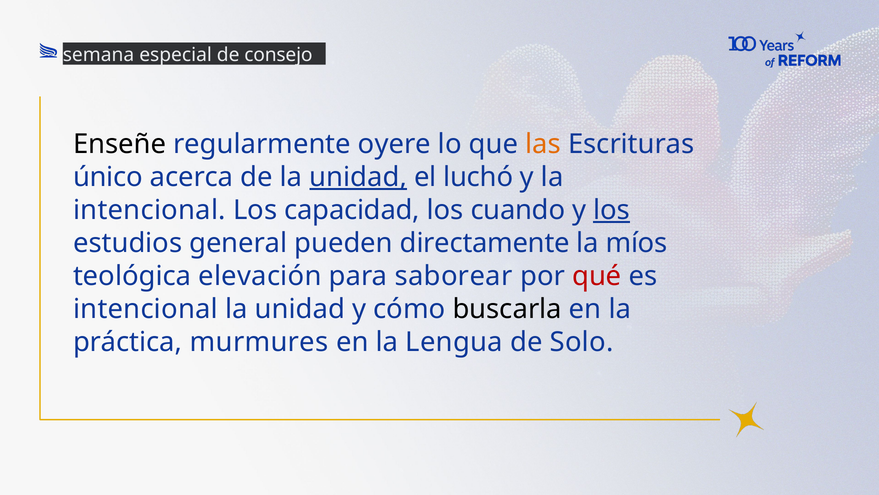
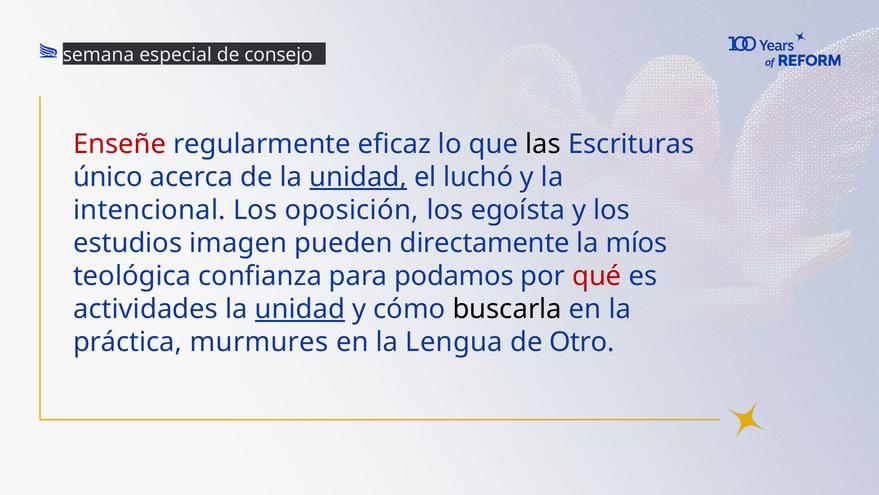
Enseñe colour: black -> red (120, 144)
oyere: oyere -> eficaz (394, 144)
las colour: orange -> black (543, 144)
capacidad: capacidad -> oposición (352, 210)
cuando: cuando -> egoísta (518, 210)
los underline: present -> none (612, 210)
general: general -> imagen (238, 243)
elevación: elevación -> confianza (260, 276)
saborear: saborear -> podamos (454, 276)
intencional: intencional -> actividades (146, 309)
unidad underline: none -> present (300, 309)
Solo: Solo -> Otro (582, 342)
